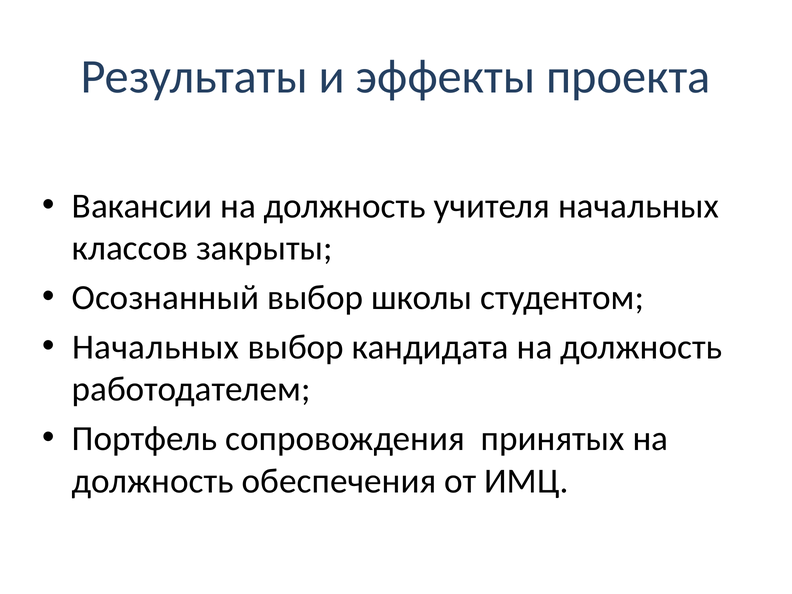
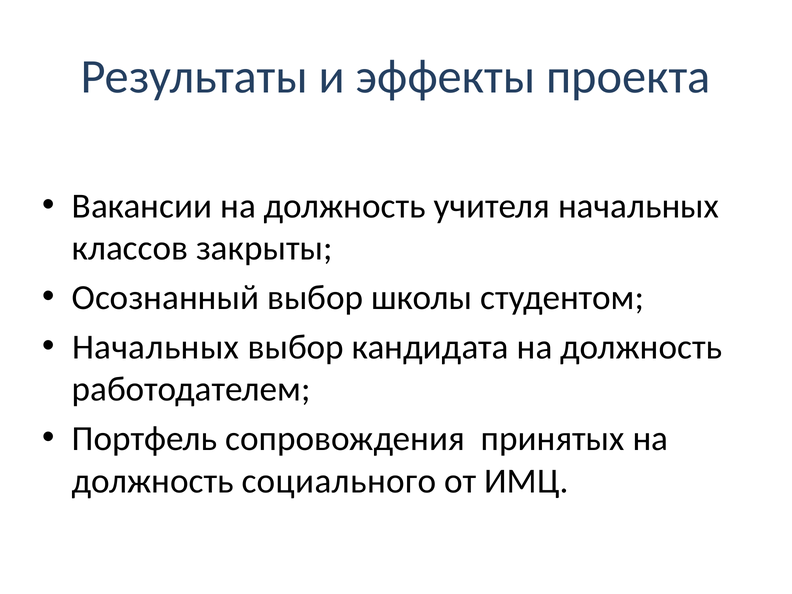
обеспечения: обеспечения -> социального (339, 481)
